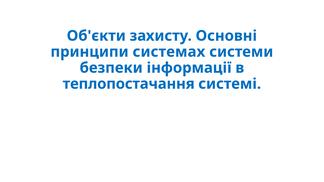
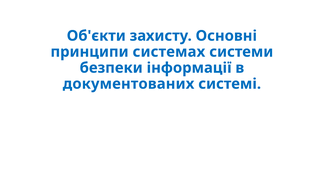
теплопостачання: теплопостачання -> документованих (129, 84)
